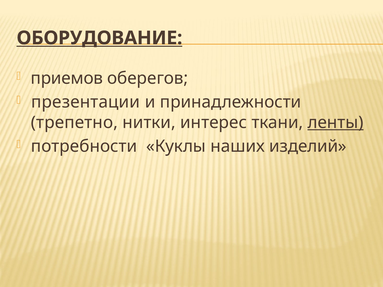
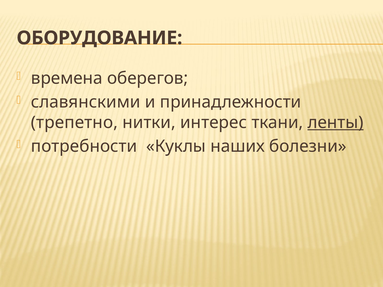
ОБОРУДОВАНИЕ underline: present -> none (99, 38)
приемов: приемов -> времена (67, 78)
презентации: презентации -> славянскими (86, 102)
изделий: изделий -> болезни (308, 146)
